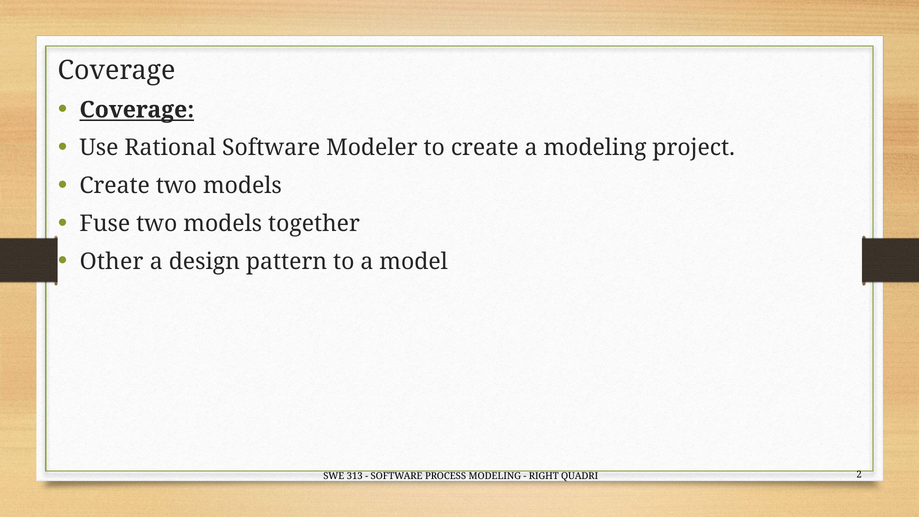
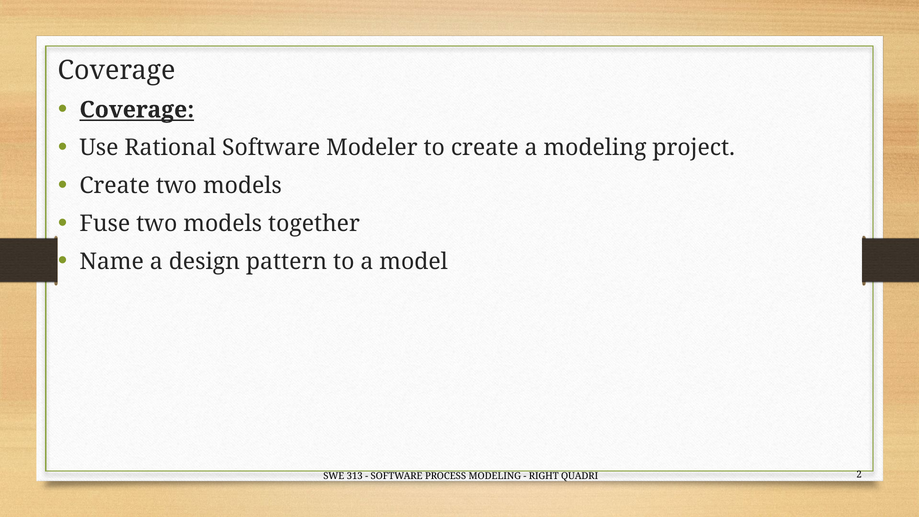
Other: Other -> Name (112, 261)
